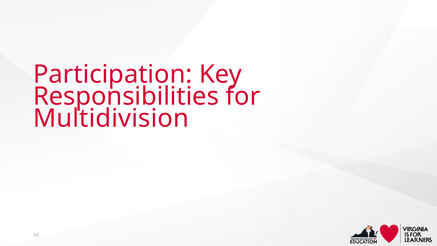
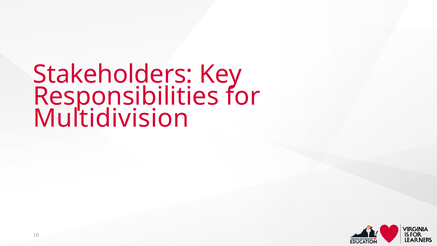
Participation: Participation -> Stakeholders (113, 74)
